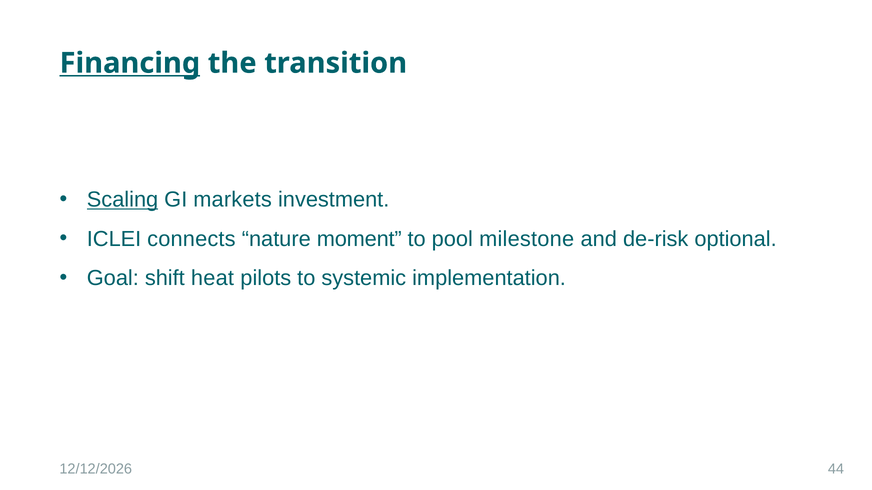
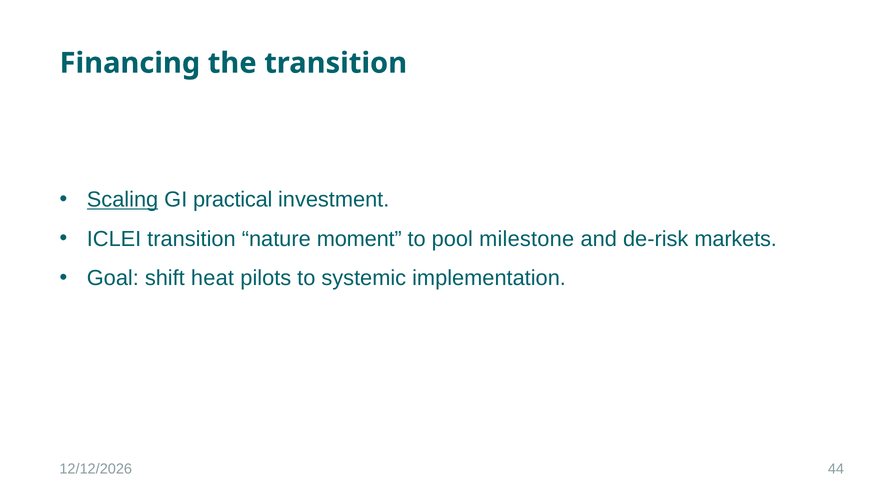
Financing underline: present -> none (130, 63)
markets: markets -> practical (233, 200)
ICLEI connects: connects -> transition (191, 239)
optional: optional -> markets (736, 239)
